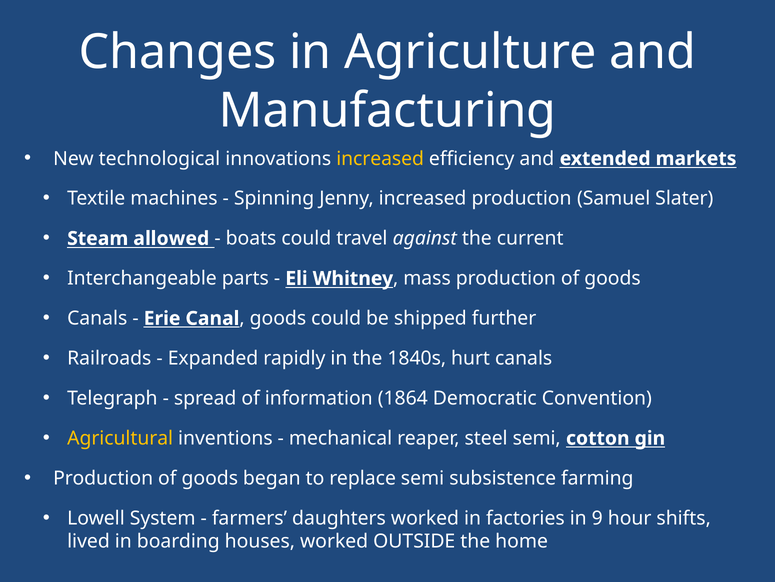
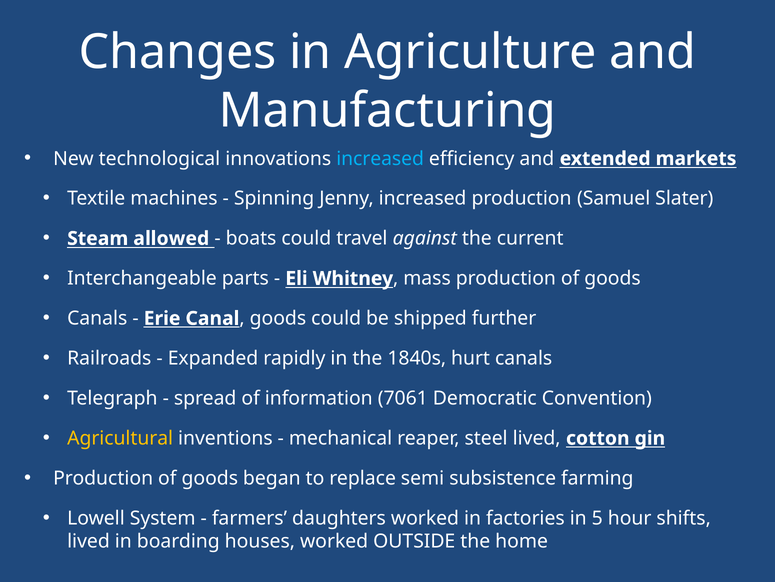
increased colour: yellow -> light blue (380, 158)
1864: 1864 -> 7061 (403, 398)
steel semi: semi -> lived (537, 438)
9: 9 -> 5 (597, 518)
